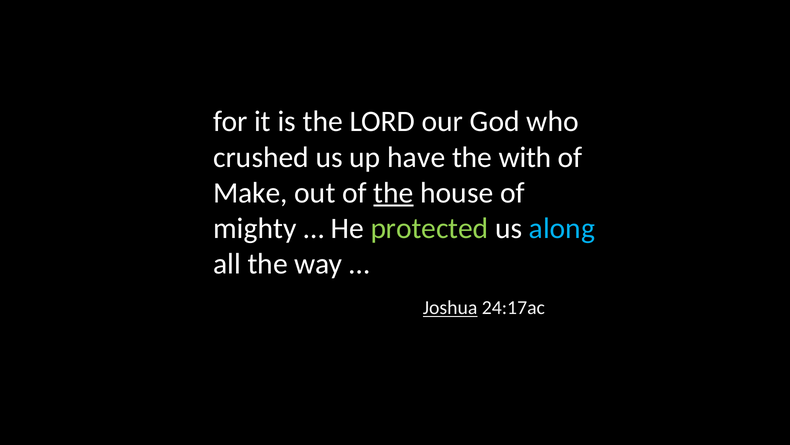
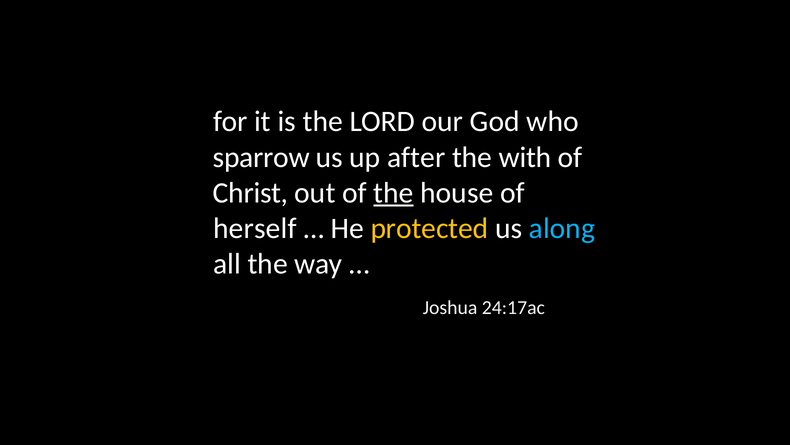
crushed: crushed -> sparrow (261, 157)
have: have -> after (416, 157)
Make: Make -> Christ (251, 193)
mighty: mighty -> herself (255, 228)
protected colour: light green -> yellow (429, 228)
Joshua underline: present -> none (450, 307)
